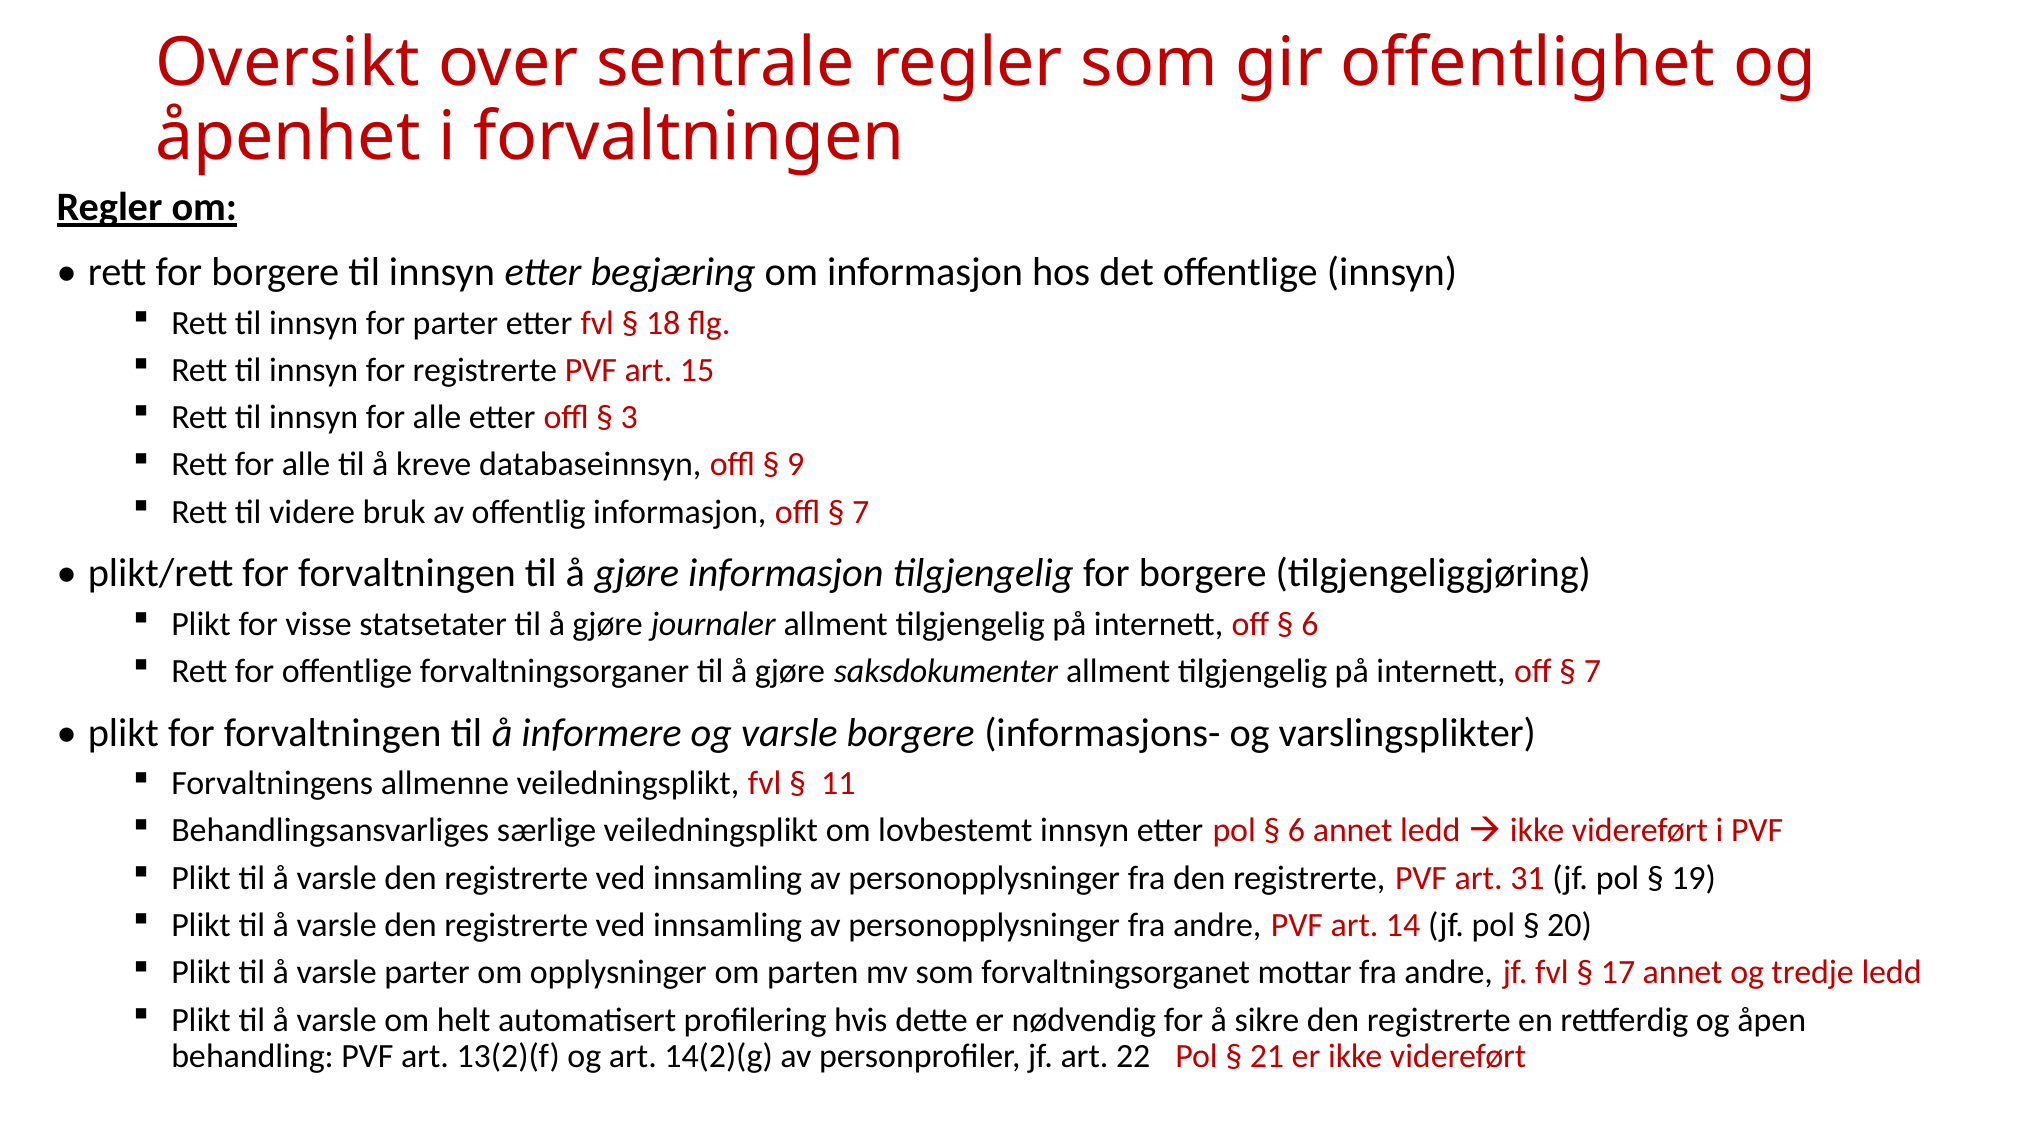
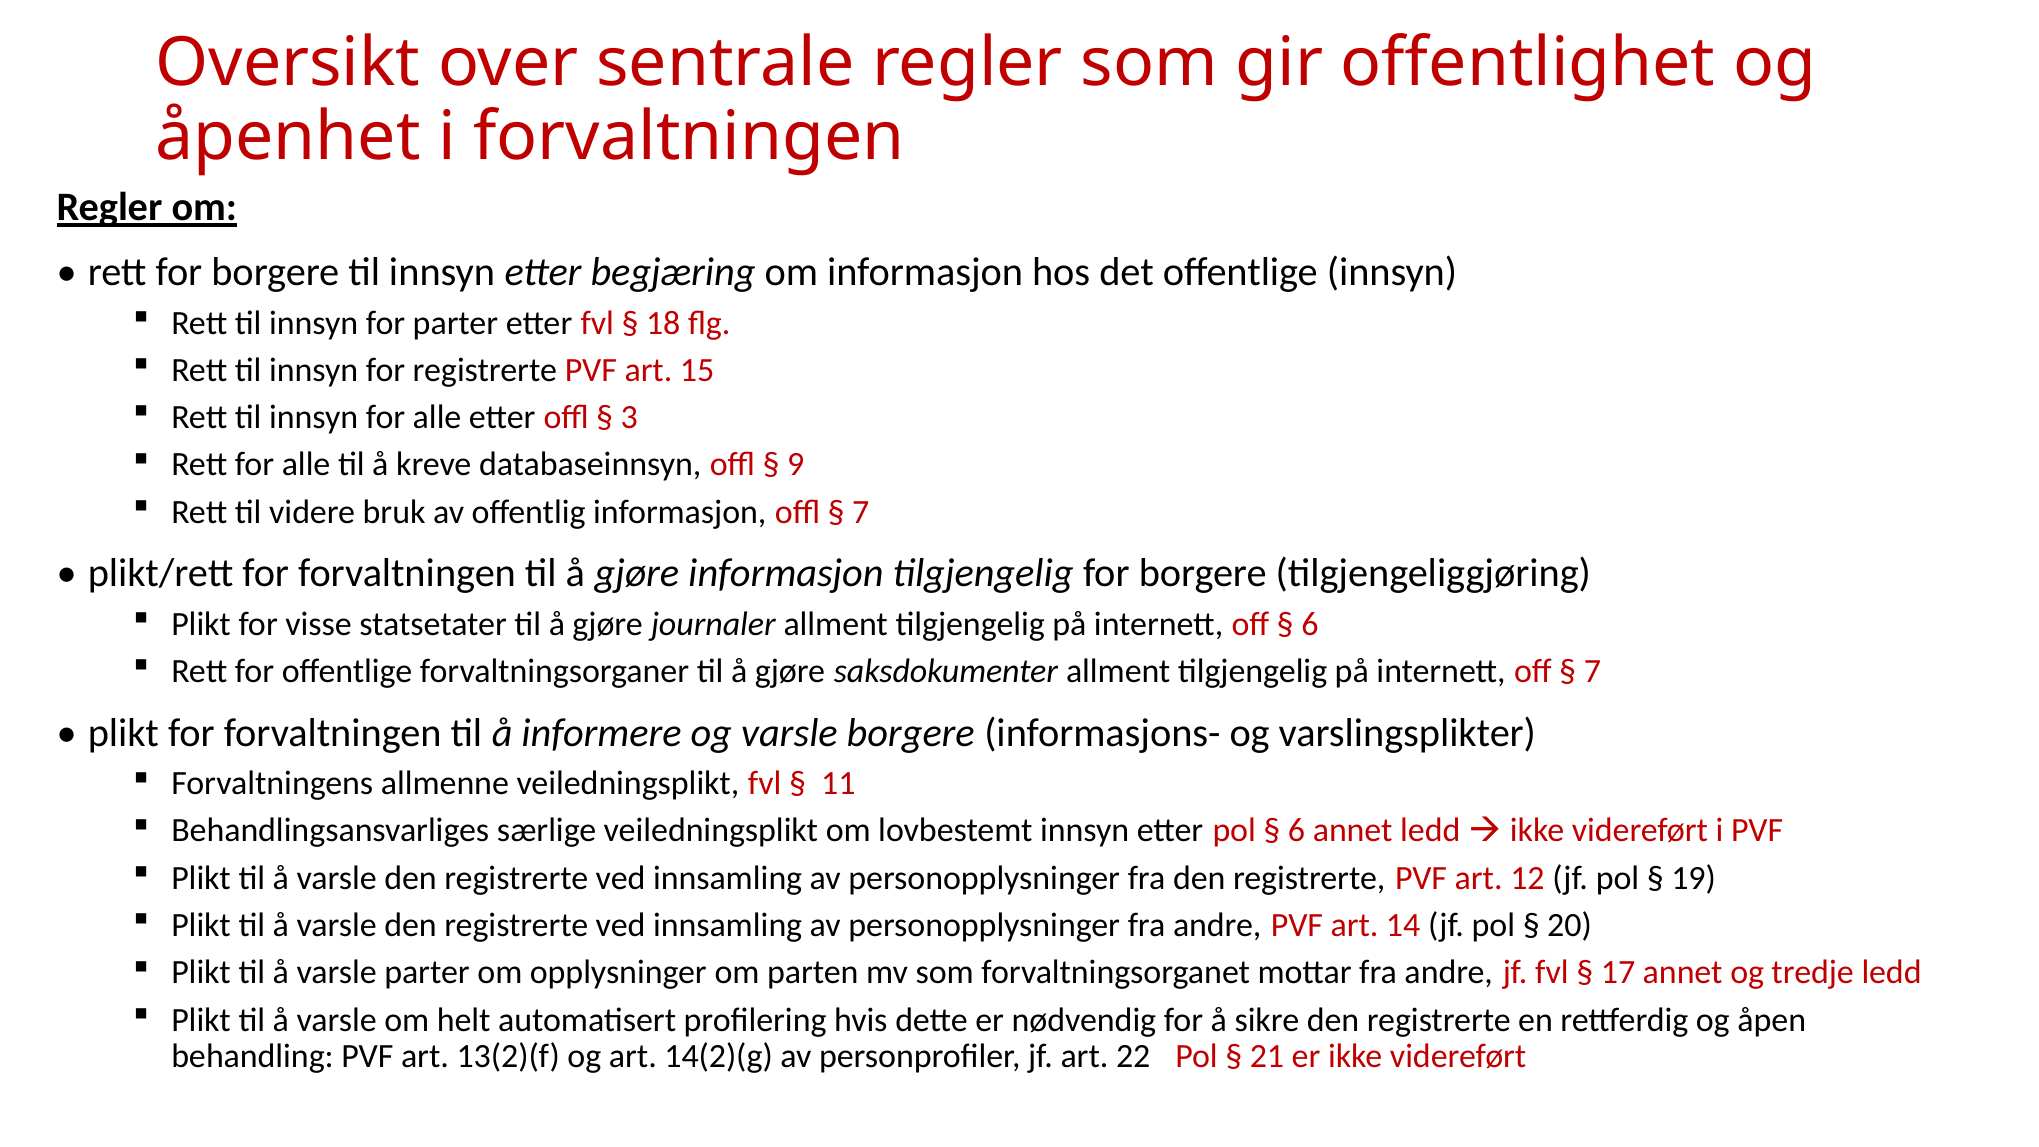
31: 31 -> 12 (1527, 878)
